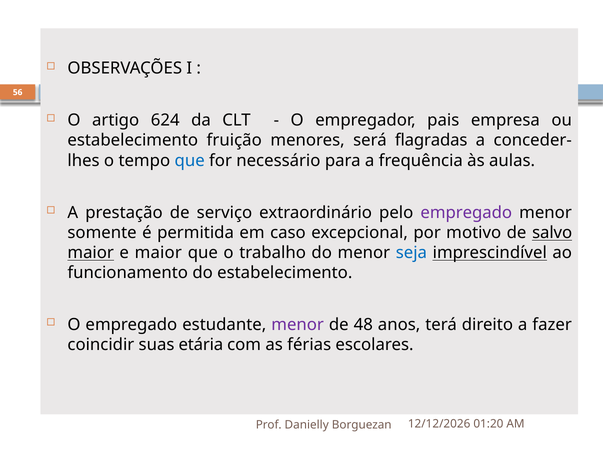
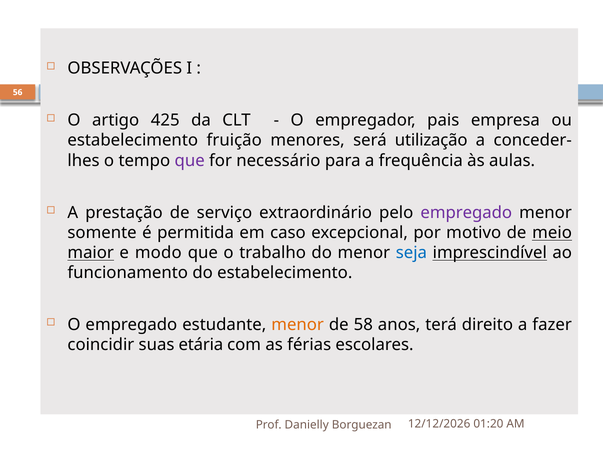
624: 624 -> 425 (165, 120)
flagradas: flagradas -> utilização (431, 141)
que colour: blue -> purple (190, 161)
salvo: salvo -> meio (552, 233)
e maior: maior -> modo (158, 253)
menor colour: purple -> orange (298, 325)
48: 48 -> 58 (363, 325)
